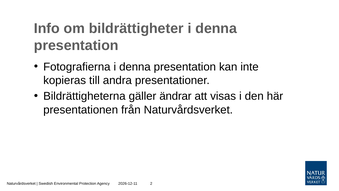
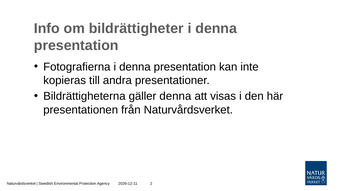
gäller ändrar: ändrar -> denna (175, 96)
